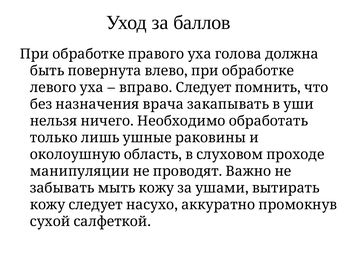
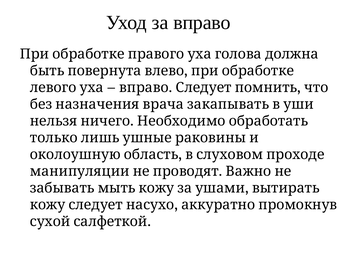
за баллов: баллов -> вправо (202, 22)
